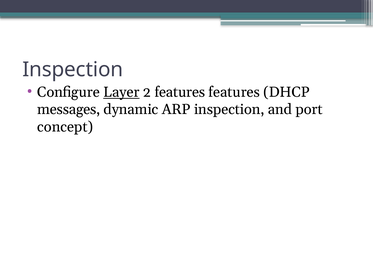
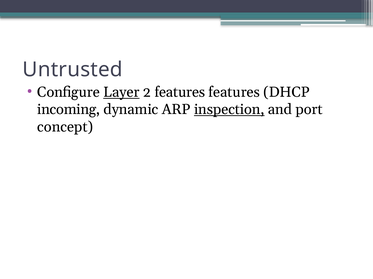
Inspection: Inspection -> Untrusted (73, 70)
messages: messages -> incoming (69, 110)
inspection underline: none -> present (229, 110)
